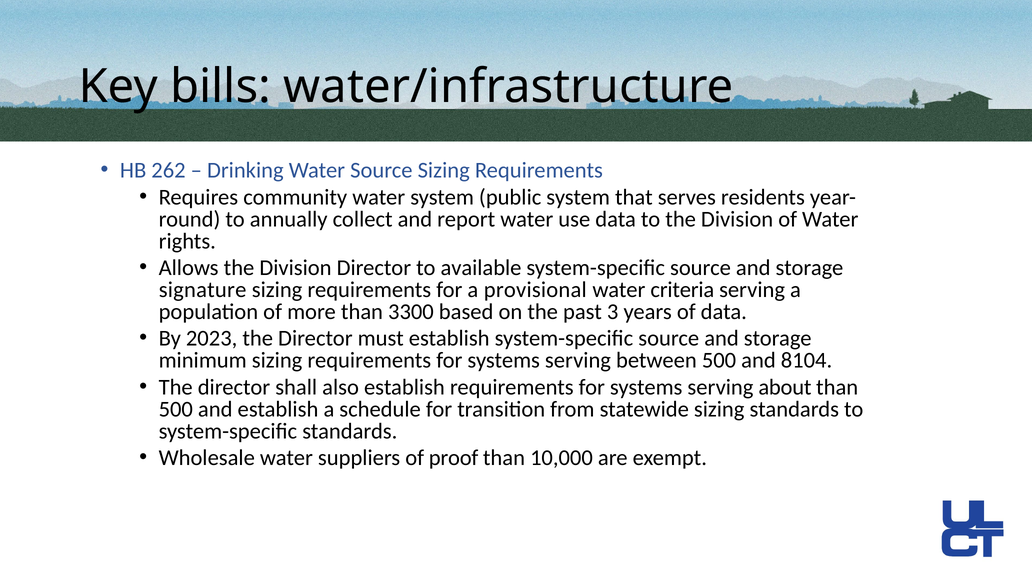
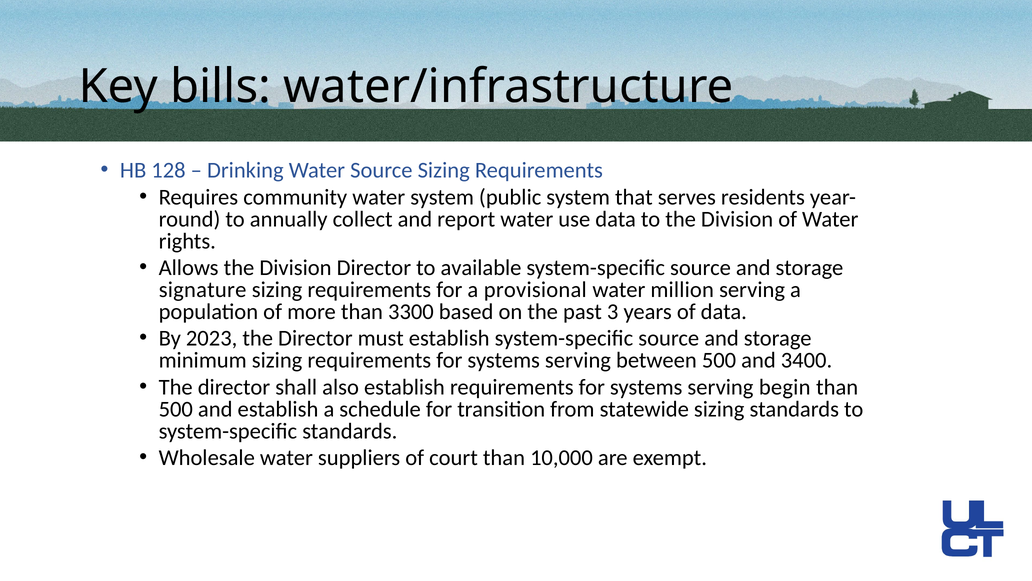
262: 262 -> 128 (168, 170)
criteria: criteria -> million (682, 290)
8104: 8104 -> 3400 (807, 360)
about: about -> begin (785, 387)
proof: proof -> court (453, 458)
